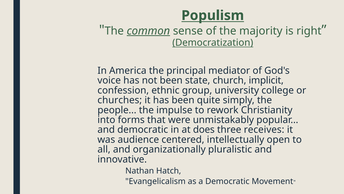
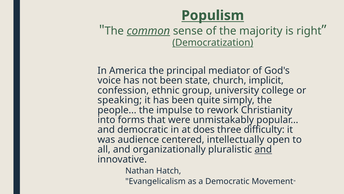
churches: churches -> speaking (120, 100)
receives: receives -> difficulty (264, 129)
and underline: none -> present (263, 149)
